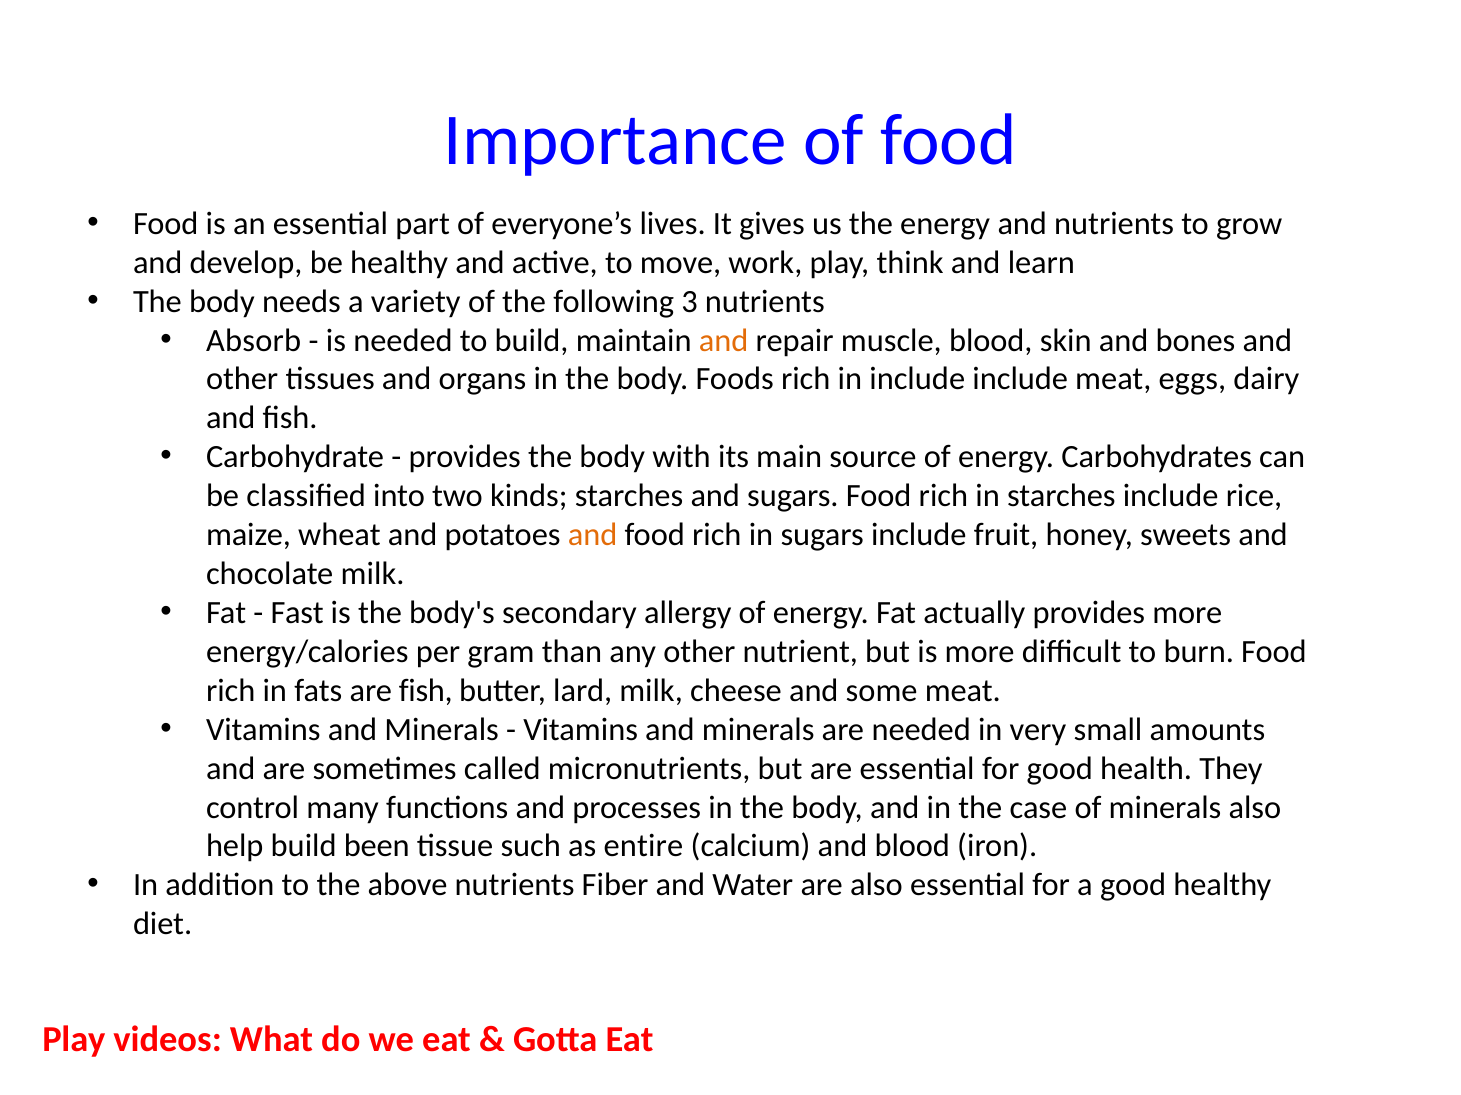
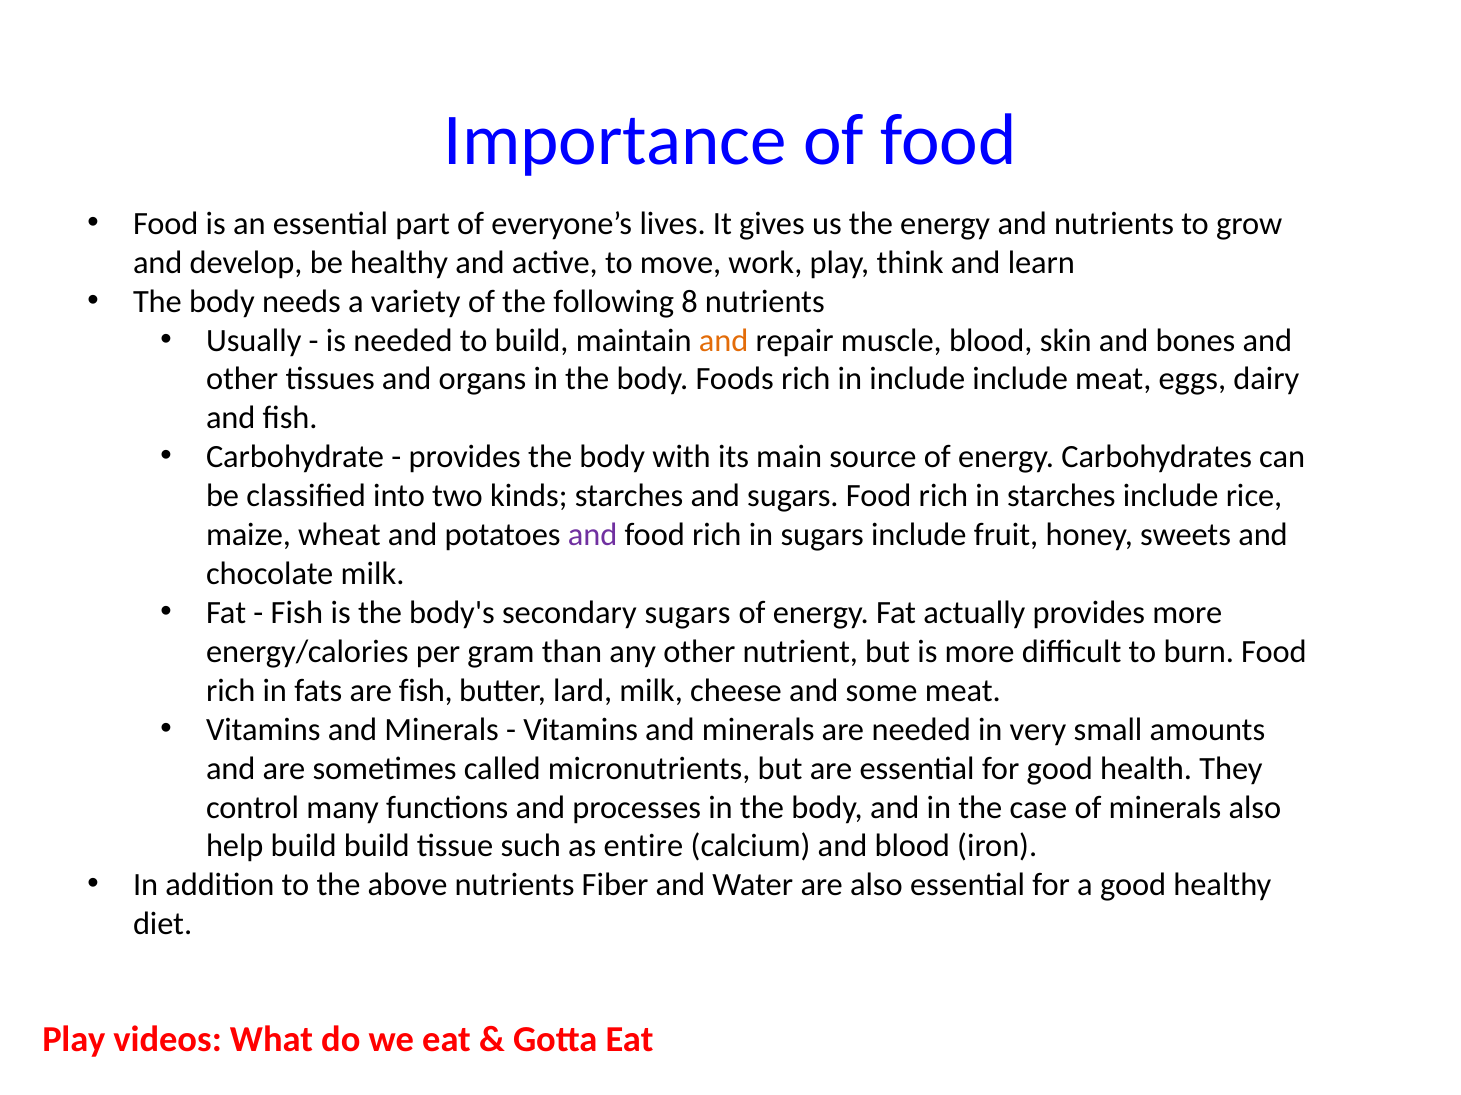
3: 3 -> 8 (690, 302)
Absorb: Absorb -> Usually (254, 341)
and colour: orange -> purple (593, 535)
Fast: Fast -> Fish (297, 613)
secondary allergy: allergy -> sugars (688, 613)
build been: been -> build (377, 847)
